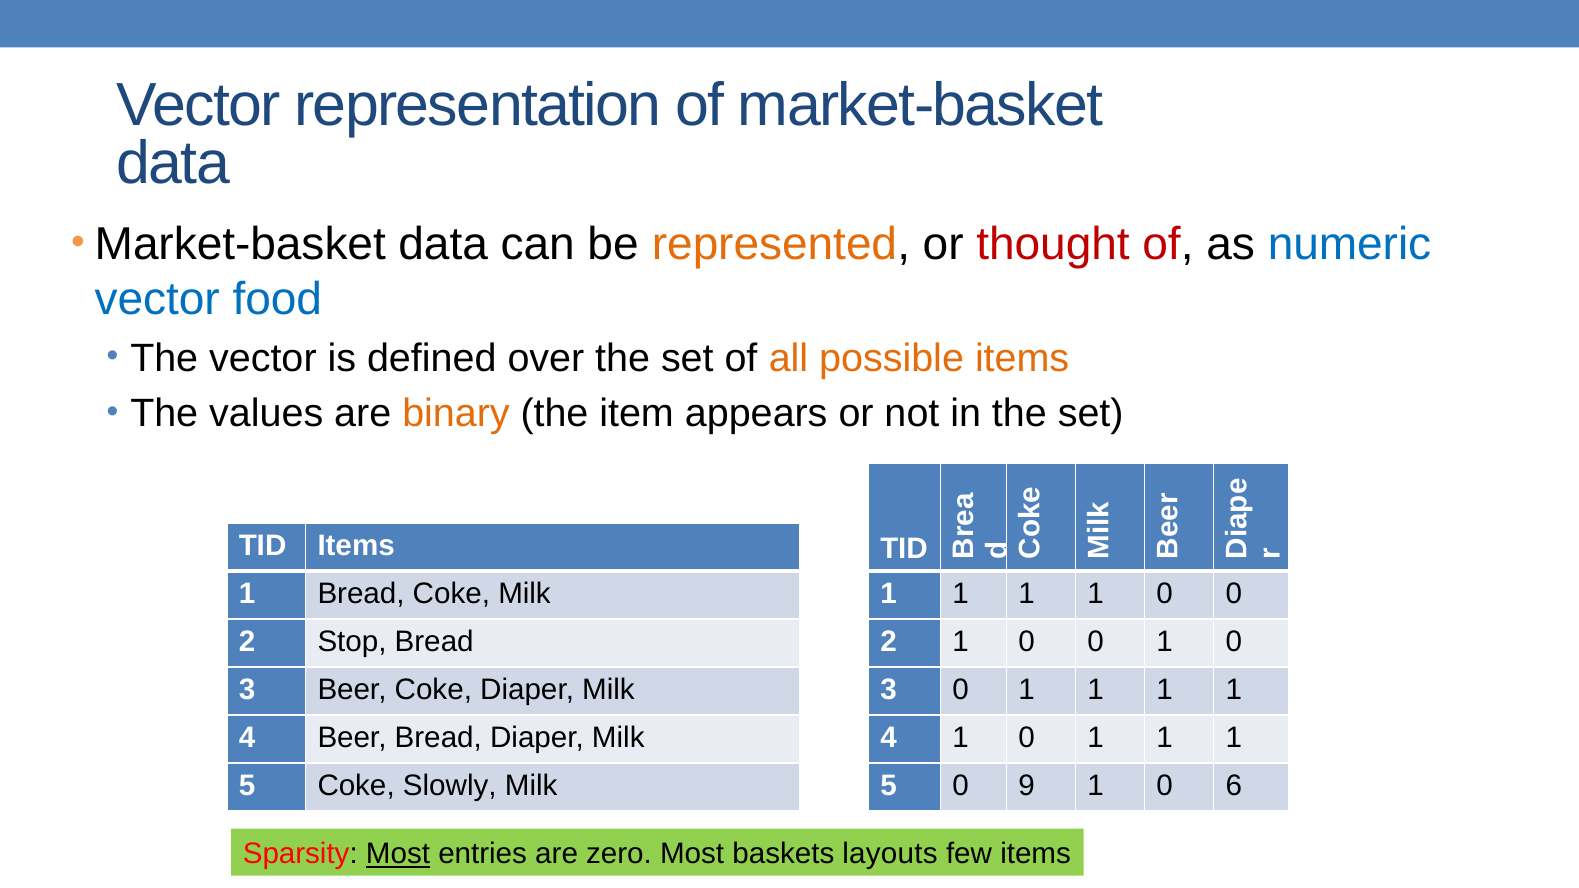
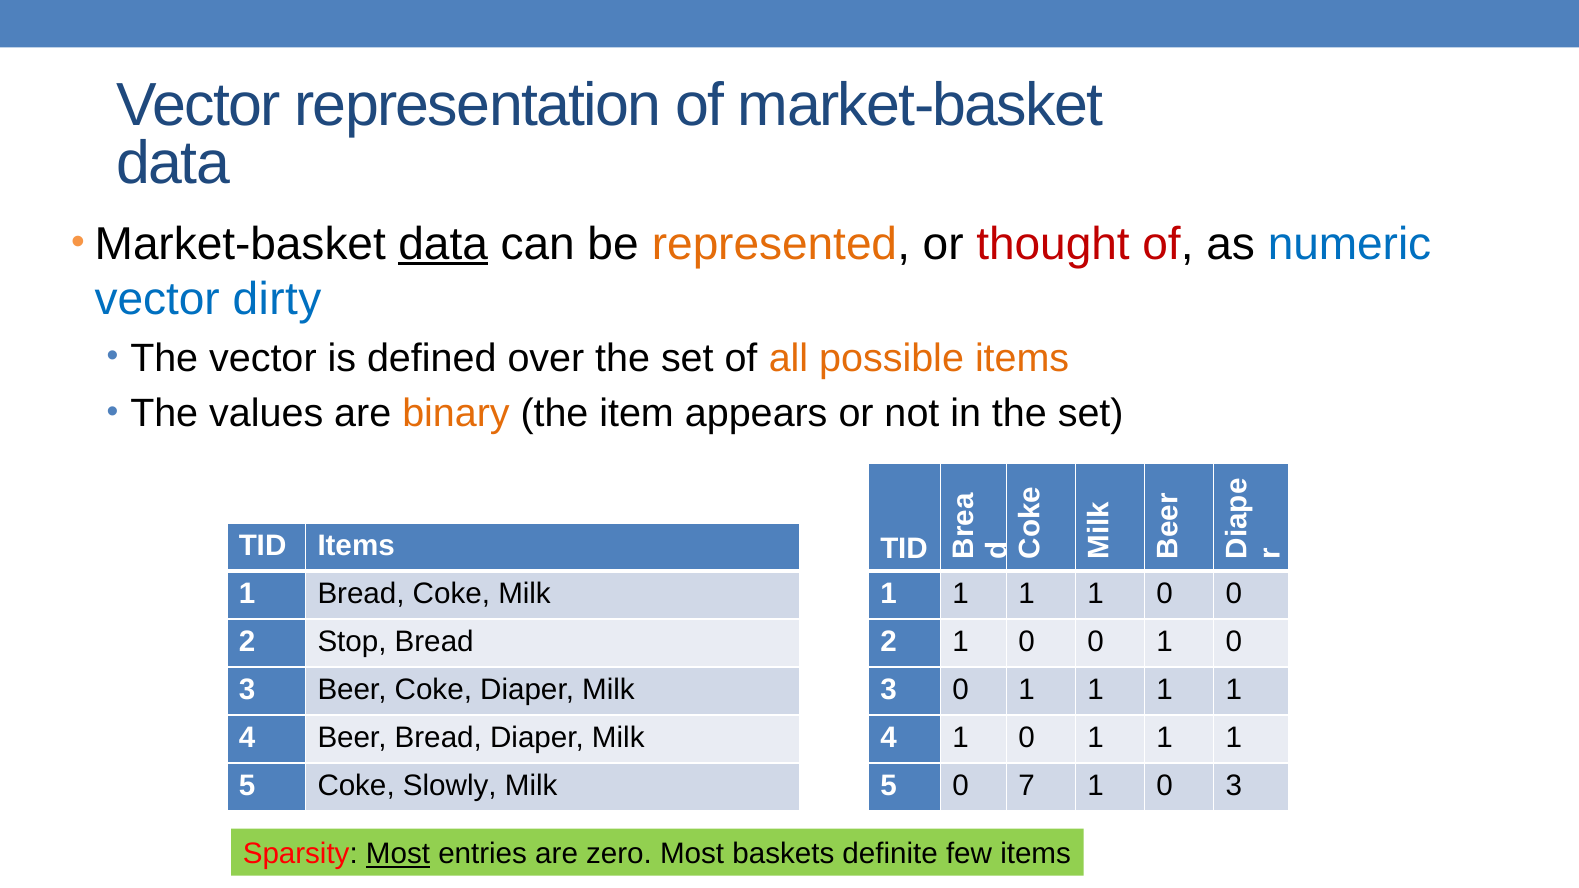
data underline: none -> present (443, 244)
food: food -> dirty (277, 299)
9: 9 -> 7 (1027, 786)
6: 6 -> 3 (1234, 786)
layouts: layouts -> definite (890, 854)
